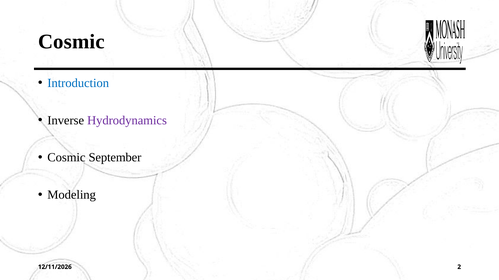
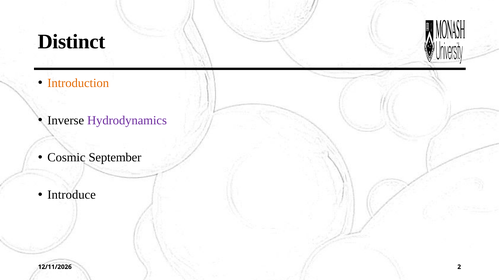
Cosmic: Cosmic -> Distinct (72, 42)
Introduction colour: blue -> orange (78, 83)
Modeling: Modeling -> Introduce (72, 195)
